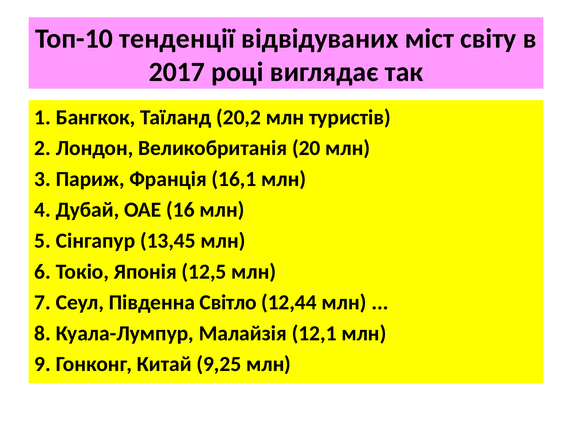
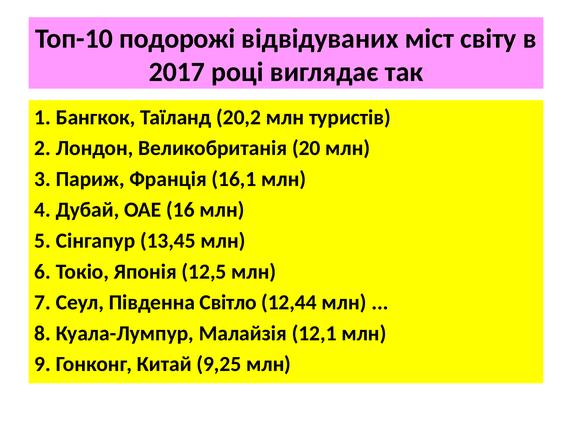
тенденції: тенденції -> подорожі (177, 39)
